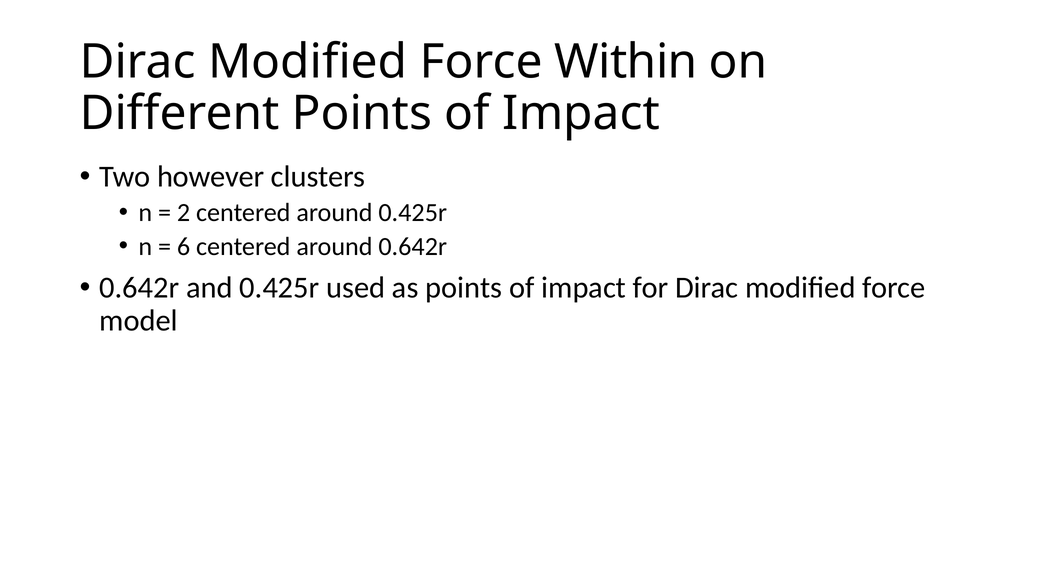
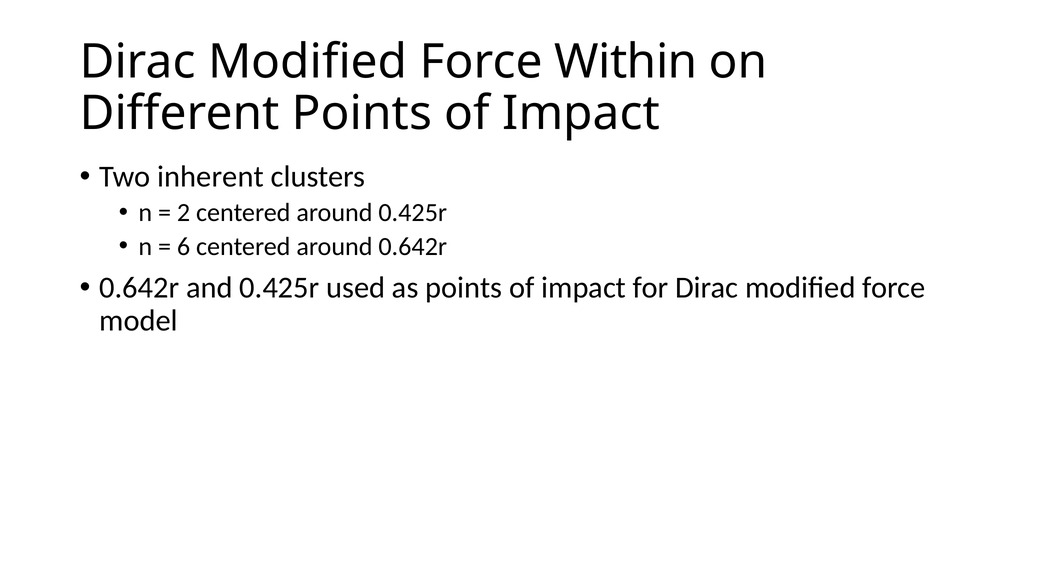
however: however -> inherent (211, 177)
